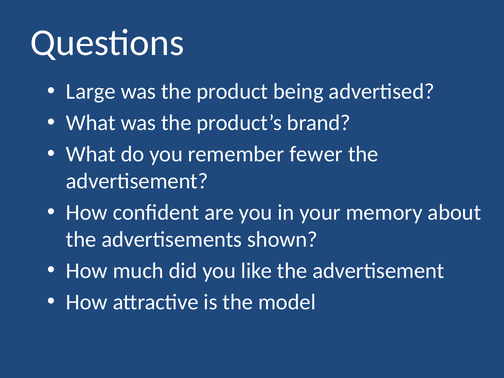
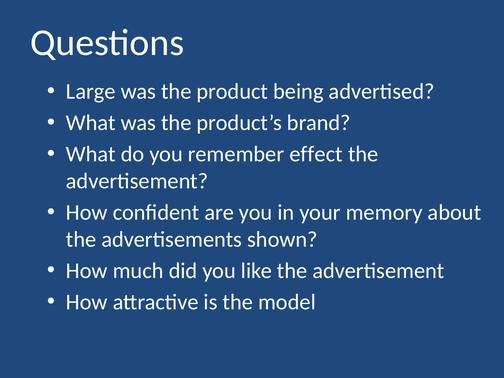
fewer: fewer -> effect (316, 154)
